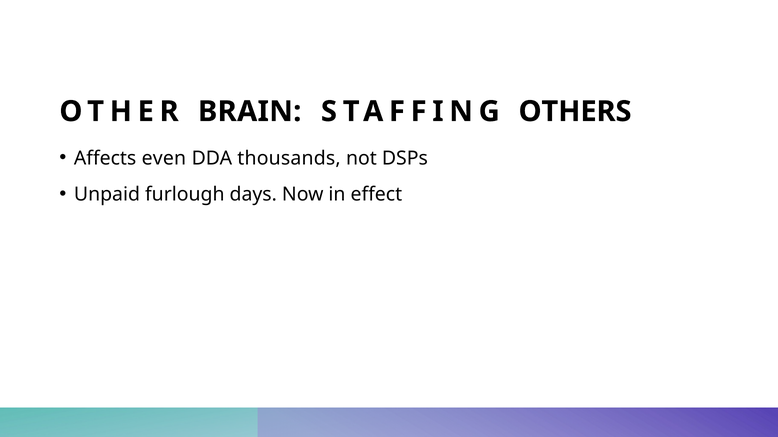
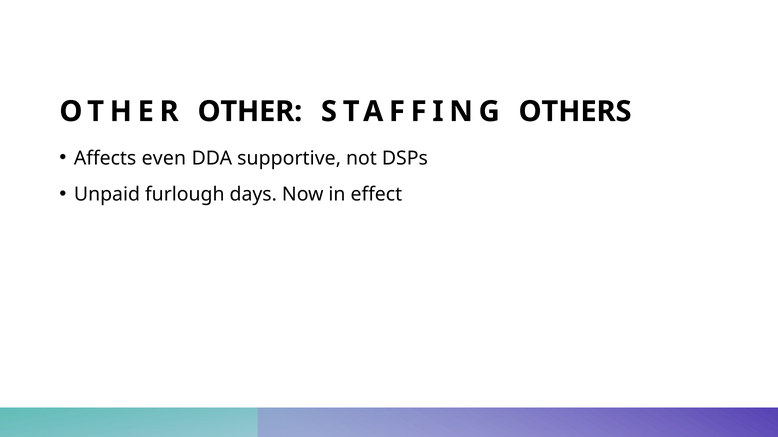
OTHER BRAIN: BRAIN -> OTHER (250, 112)
thousands: thousands -> supportive (289, 158)
